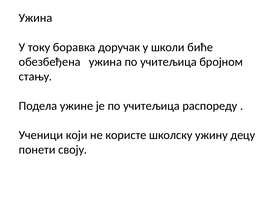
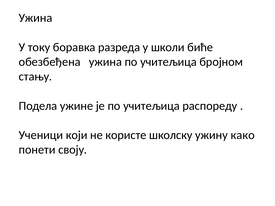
доручак: доручак -> разреда (119, 47)
децу: децу -> како (243, 135)
